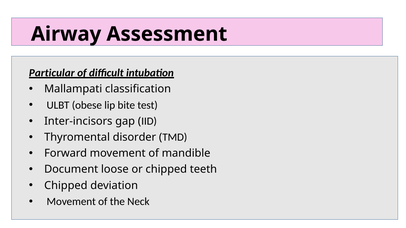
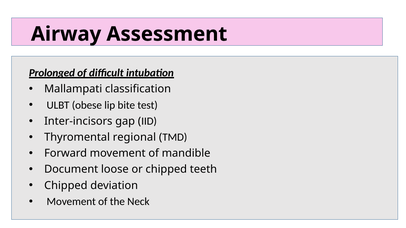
Particular: Particular -> Prolonged (52, 73)
disorder: disorder -> regional (134, 137)
